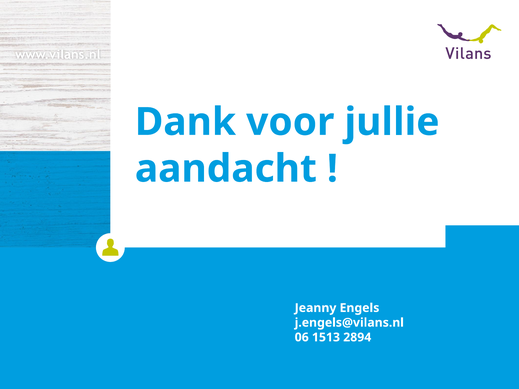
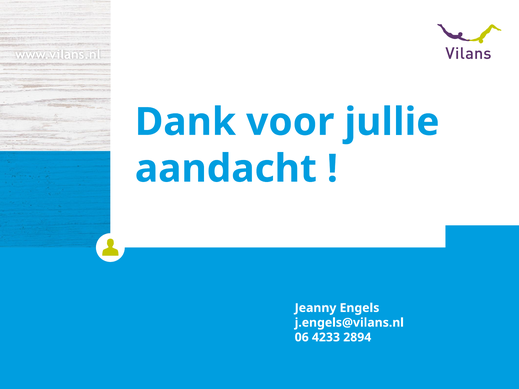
1513: 1513 -> 4233 (326, 338)
